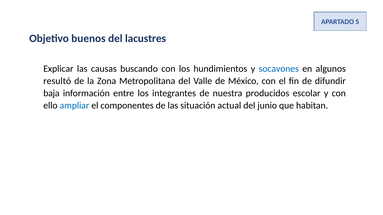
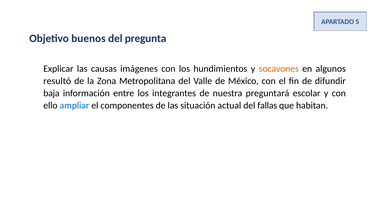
lacustres: lacustres -> pregunta (146, 39)
buscando: buscando -> imágenes (139, 69)
socavones colour: blue -> orange (279, 69)
producidos: producidos -> preguntará (267, 93)
junio: junio -> fallas (267, 106)
